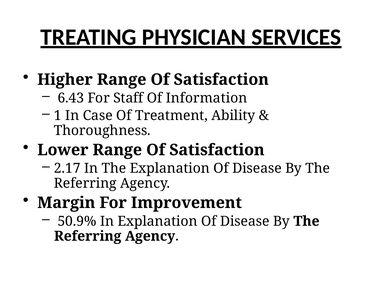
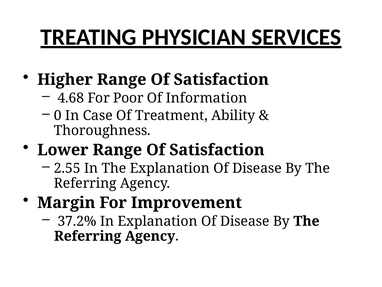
6.43: 6.43 -> 4.68 (71, 98)
Staff: Staff -> Poor (128, 98)
1: 1 -> 0 (58, 115)
2.17: 2.17 -> 2.55 (67, 168)
50.9%: 50.9% -> 37.2% (77, 221)
